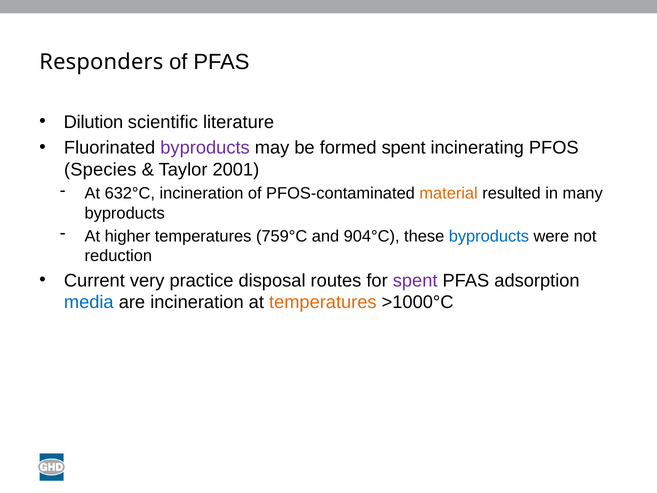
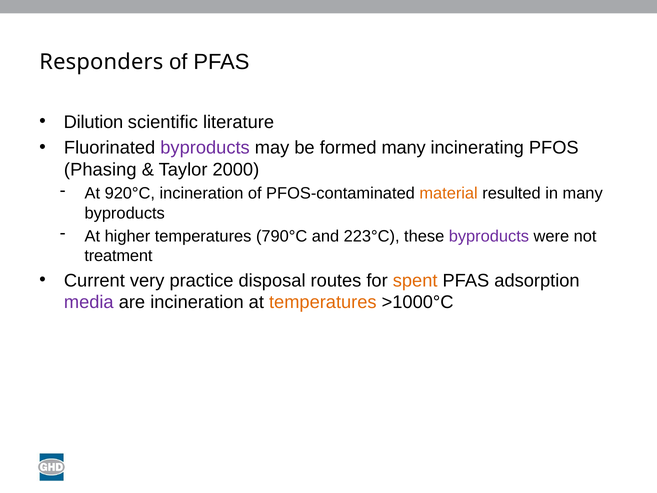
formed spent: spent -> many (404, 147)
Species: Species -> Phasing (100, 169)
2001: 2001 -> 2000 (236, 169)
632°C: 632°C -> 920°C (130, 193)
759°C: 759°C -> 790°C (282, 236)
904°C: 904°C -> 223°C (372, 236)
byproducts colour: blue -> purple (489, 236)
reduction: reduction -> treatment (118, 256)
spent colour: purple -> orange (415, 280)
media colour: blue -> purple (89, 302)
